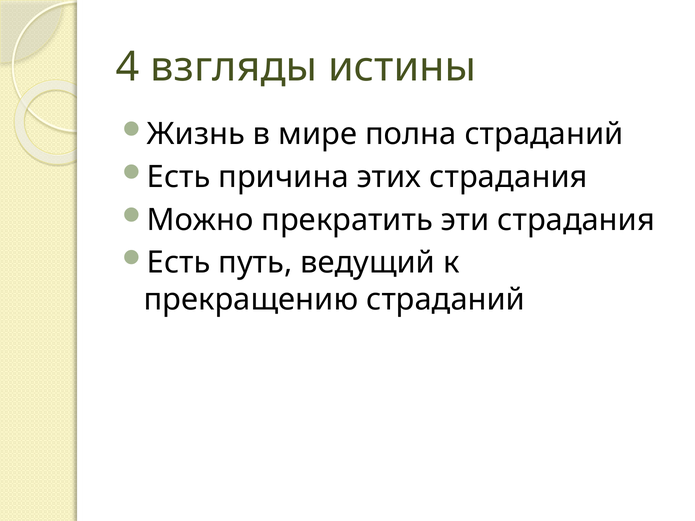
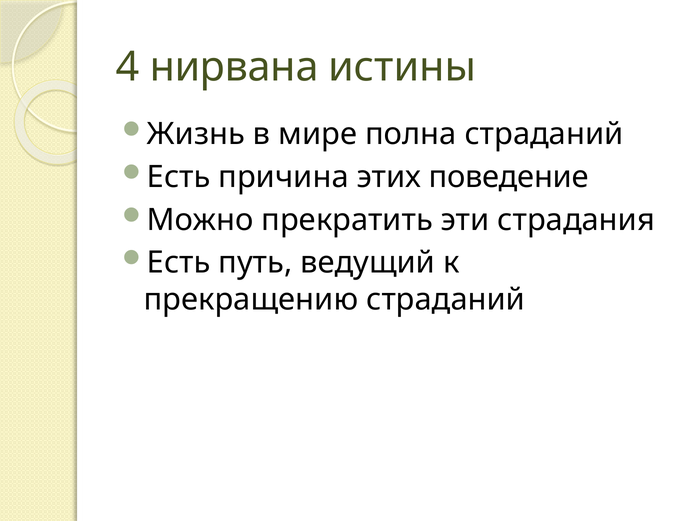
взгляды: взгляды -> нирвана (234, 67)
этих страдания: страдания -> поведение (509, 177)
